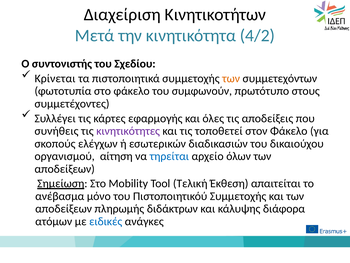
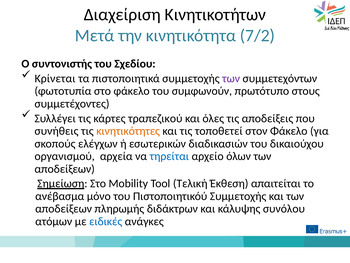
4/2: 4/2 -> 7/2 (257, 35)
των colour: orange -> purple (231, 78)
εφαρμογής: εφαρμογής -> τραπεζικού (155, 118)
κινητικότητες colour: purple -> orange (128, 131)
αίτηση: αίτηση -> αρχεία (116, 156)
διάφορα: διάφορα -> συνόλου (284, 208)
